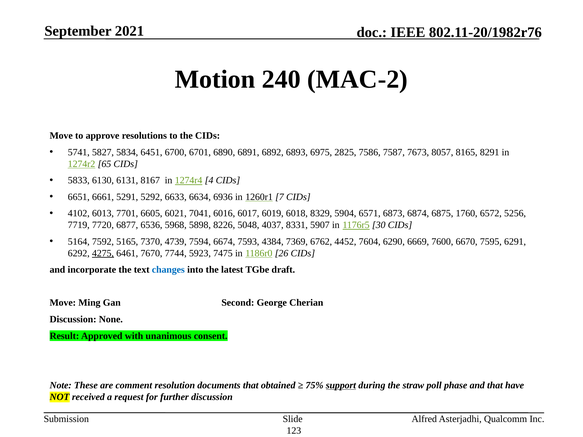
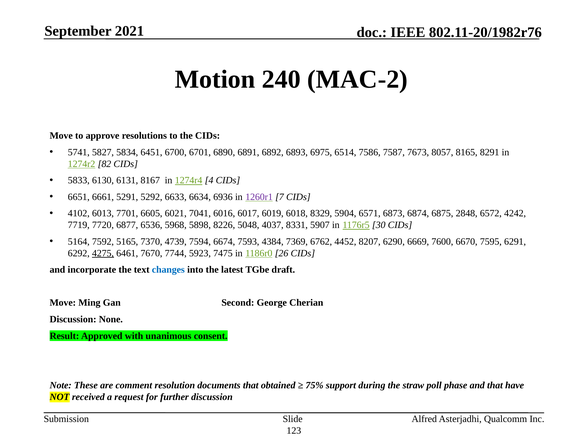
2825: 2825 -> 6514 (345, 152)
65: 65 -> 82 (104, 164)
1260r1 colour: black -> purple (259, 197)
1760: 1760 -> 2848 (467, 214)
5256: 5256 -> 4242 (515, 214)
7604: 7604 -> 8207 (370, 242)
support underline: present -> none (341, 386)
